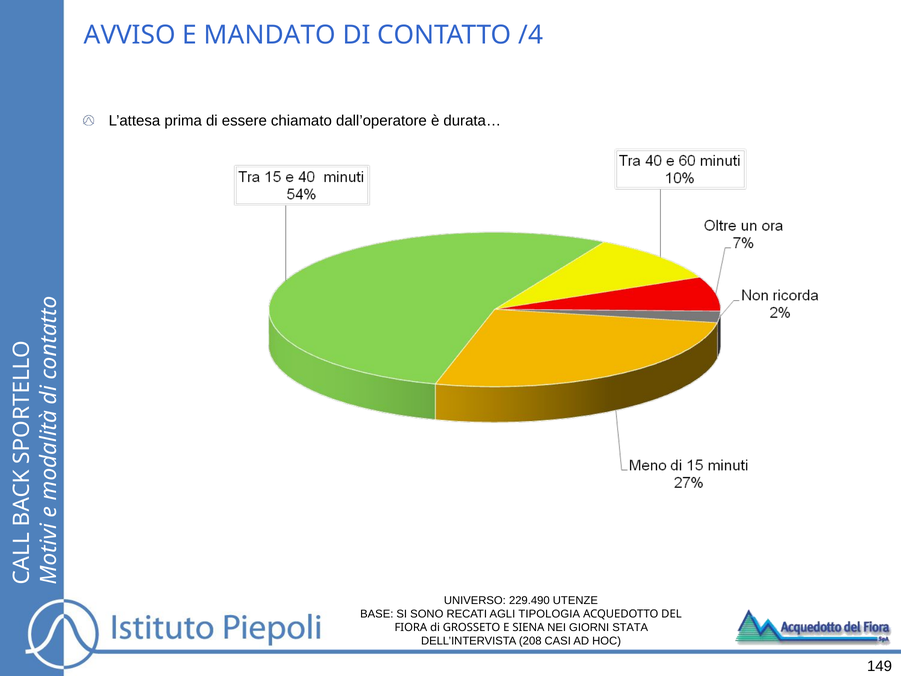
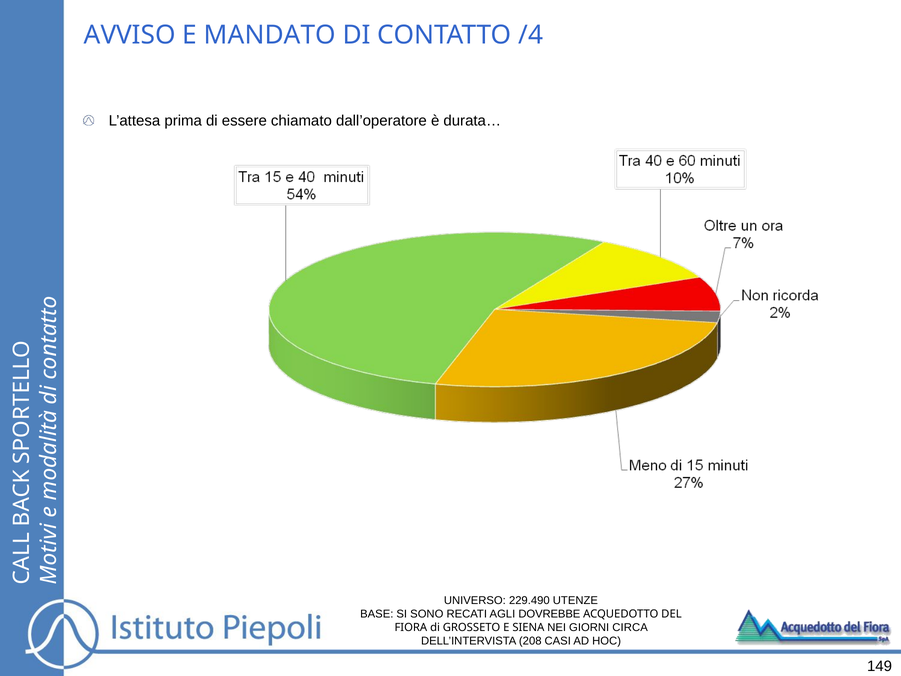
TIPOLOGIA: TIPOLOGIA -> DOVREBBE (549, 614)
STATA: STATA -> CIRCA (630, 627)
